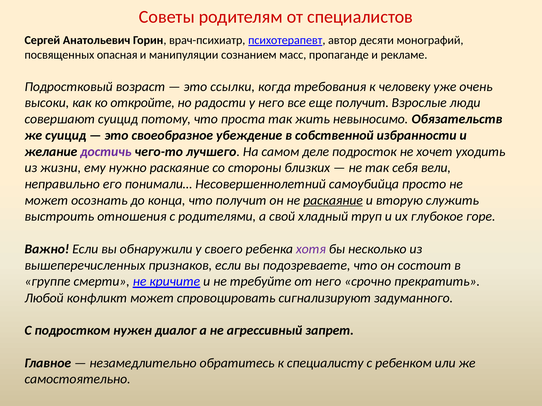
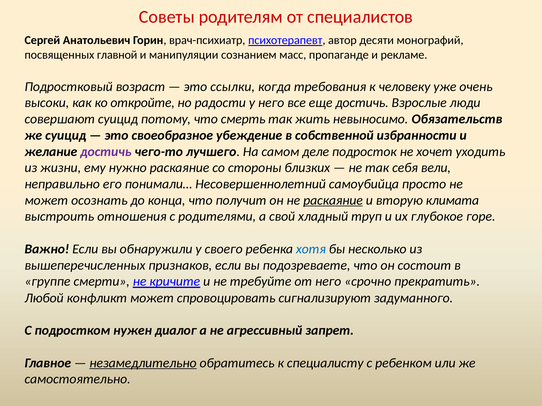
опасная: опасная -> главной (117, 55)
еще получит: получит -> достичь (362, 103)
проста: проста -> смерть (243, 119)
служить: служить -> климата (452, 201)
хотя colour: purple -> blue (311, 249)
незамедлительно underline: none -> present (143, 363)
